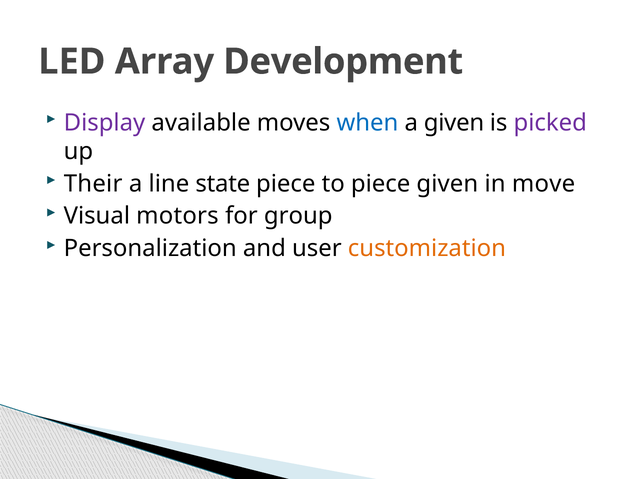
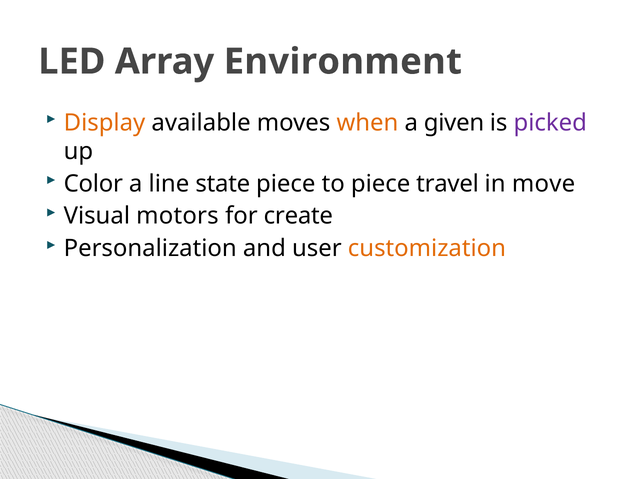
Development: Development -> Environment (343, 62)
Display colour: purple -> orange (104, 123)
when colour: blue -> orange (367, 123)
Their: Their -> Color (93, 184)
piece given: given -> travel (448, 184)
group: group -> create (298, 216)
